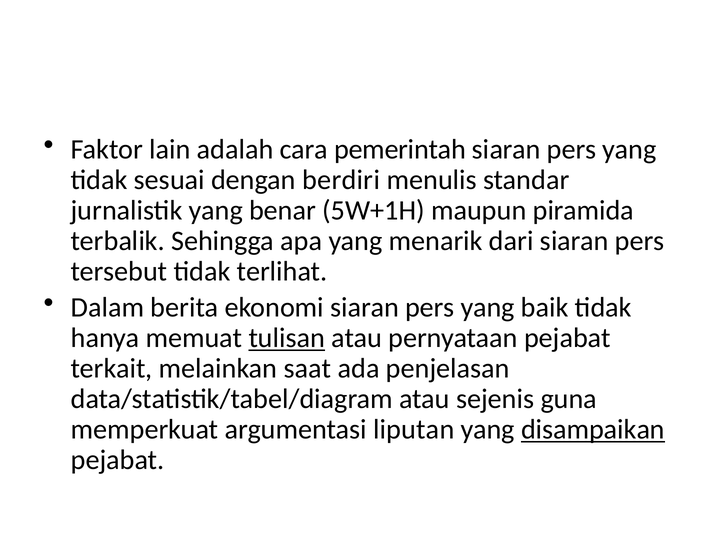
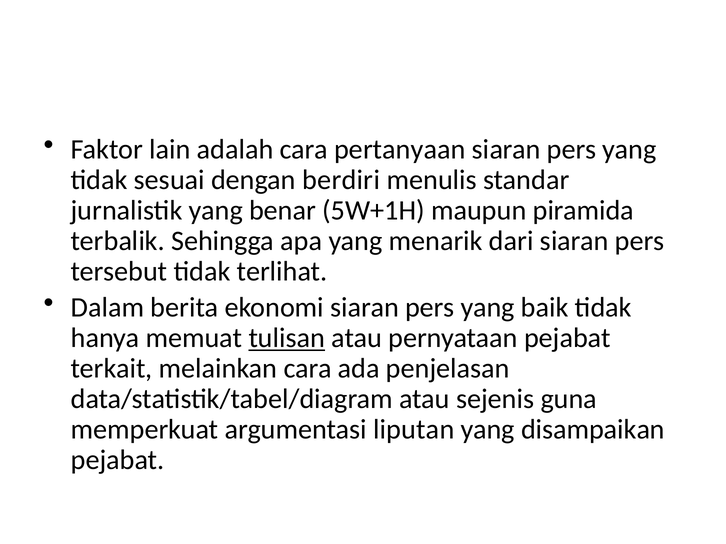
pemerintah: pemerintah -> pertanyaan (400, 150)
melainkan saat: saat -> cara (308, 369)
disampaikan underline: present -> none (593, 430)
